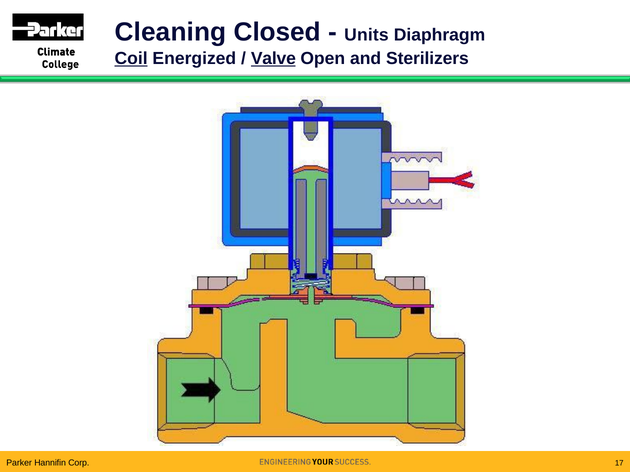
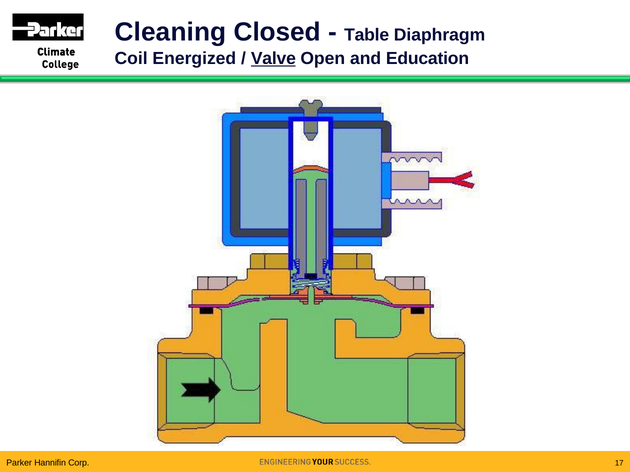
Units: Units -> Table (367, 35)
Coil underline: present -> none (131, 58)
Sterilizers: Sterilizers -> Education (427, 58)
